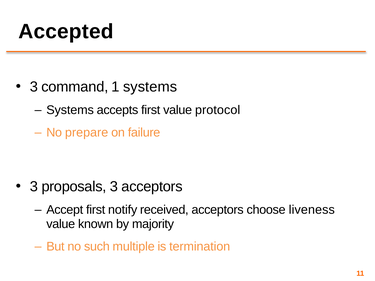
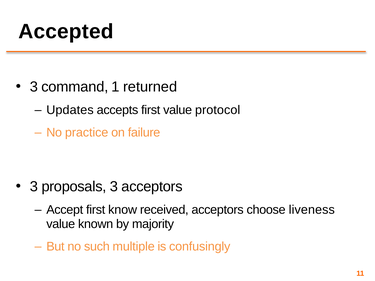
1 systems: systems -> returned (150, 87)
Systems: Systems -> Updates (70, 110)
prepare: prepare -> practice (87, 133)
notify: notify -> know (123, 210)
termination: termination -> confusingly (200, 247)
